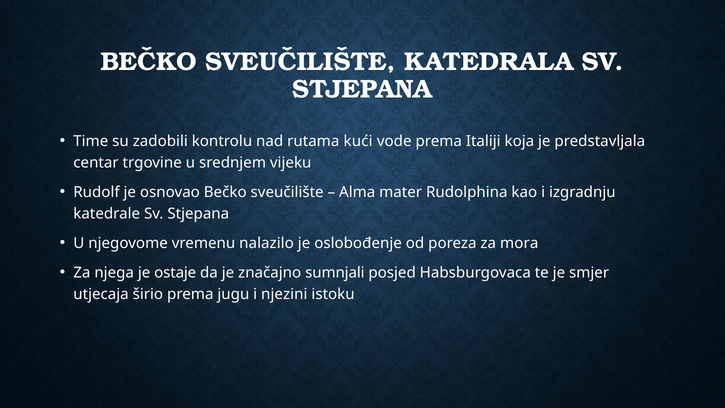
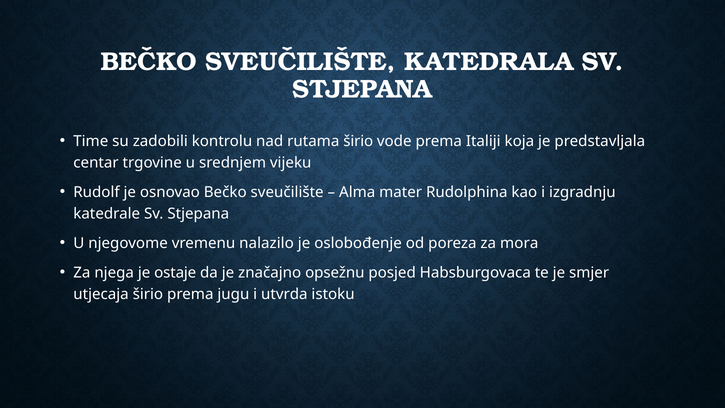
rutama kući: kući -> širio (358, 141)
sumnjali: sumnjali -> opsežnu (335, 273)
njezini: njezini -> utvrda (284, 294)
